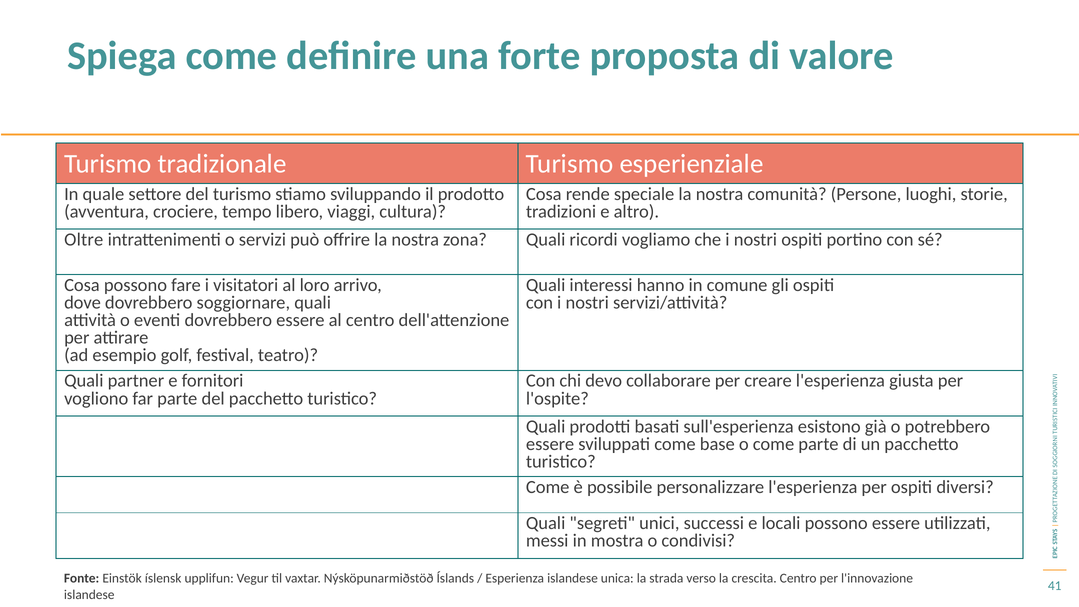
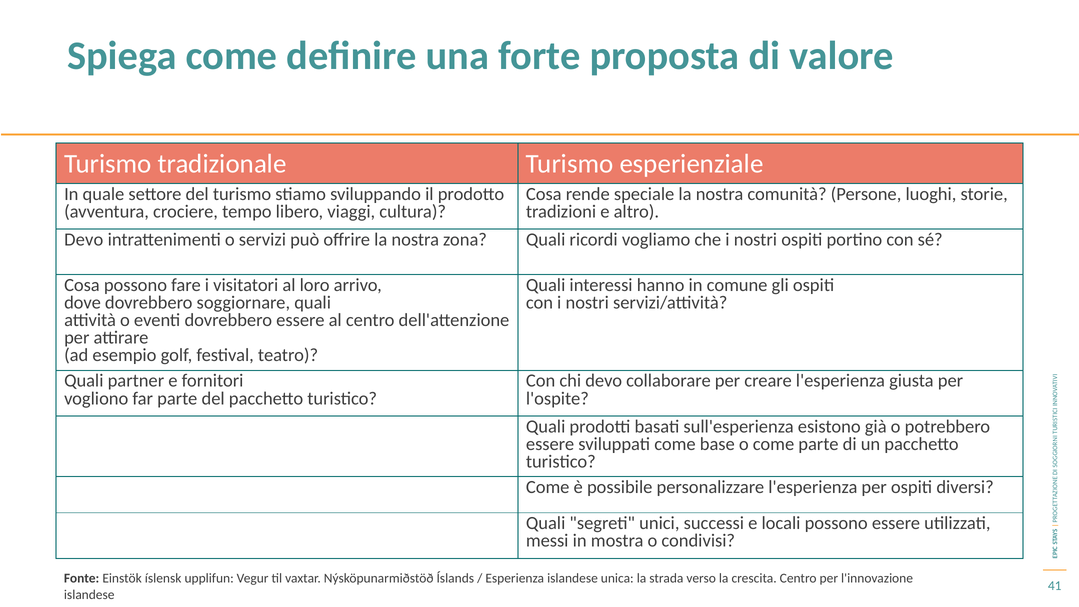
Oltre: Oltre -> Devo (84, 239)
